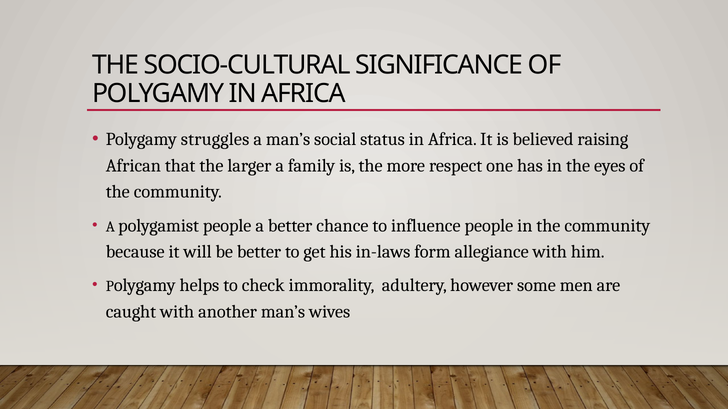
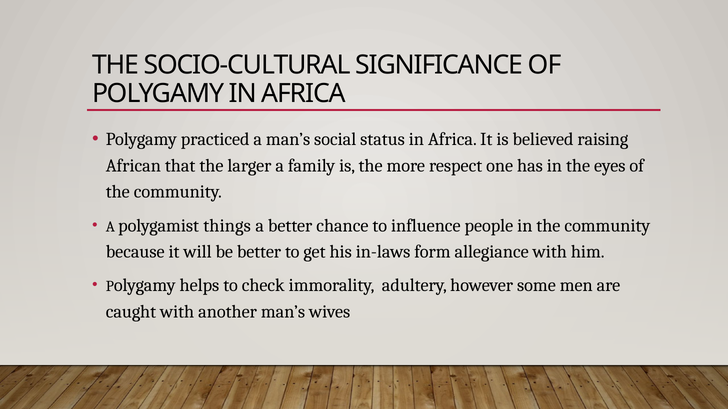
struggles: struggles -> practiced (215, 140)
polygamist people: people -> things (227, 226)
